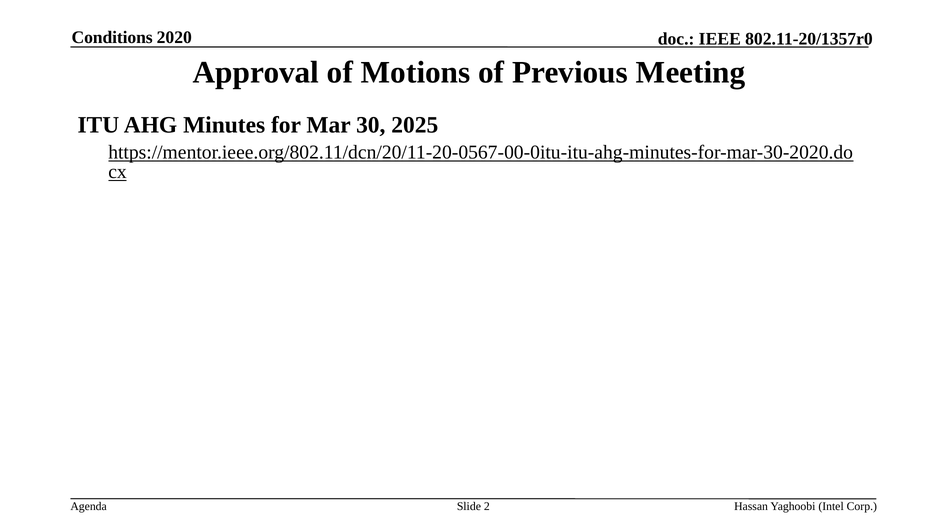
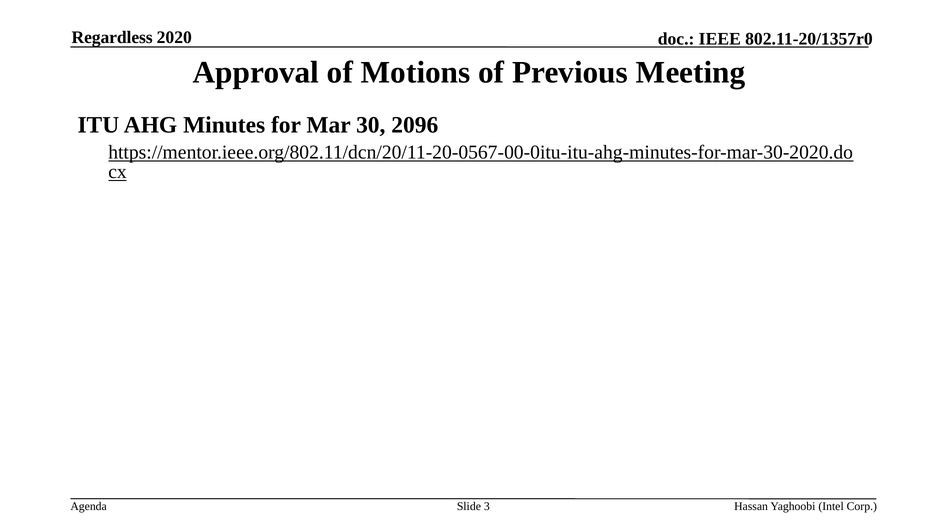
Conditions: Conditions -> Regardless (112, 37)
2025: 2025 -> 2096 (415, 125)
2: 2 -> 3 (487, 507)
